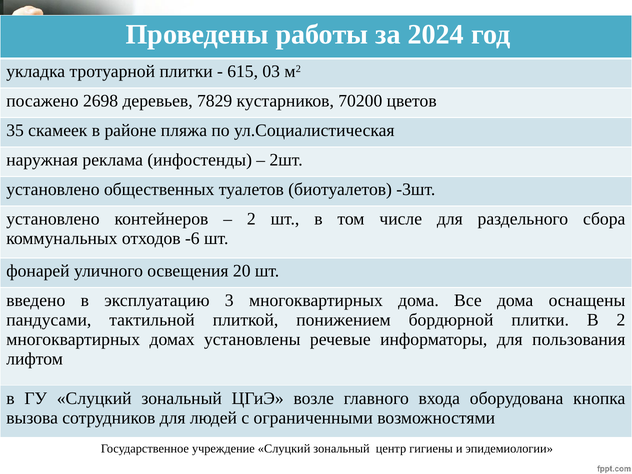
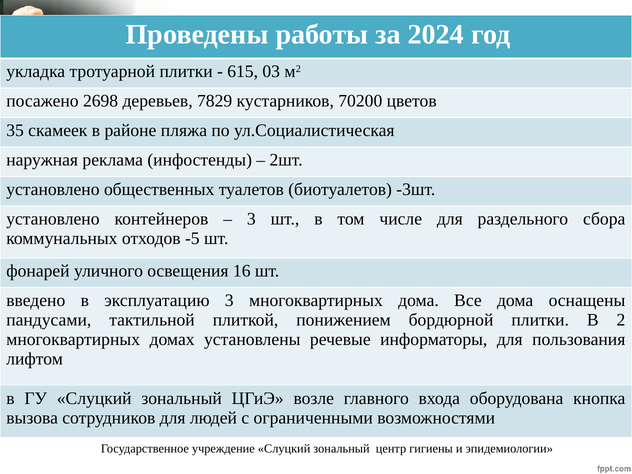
2: 2 -> 3 (251, 219)
-6: -6 -> -5 (192, 238)
20: 20 -> 16 (242, 271)
